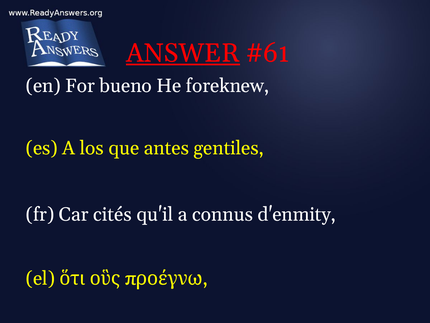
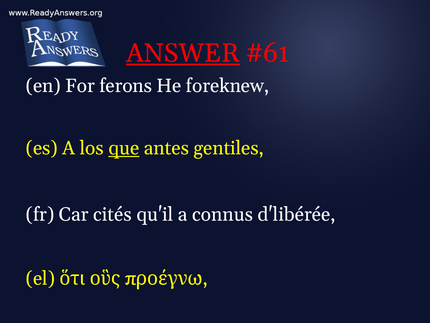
bueno: bueno -> ferons (126, 86)
que underline: none -> present (124, 148)
d'enmity: d'enmity -> d'libérée (297, 214)
